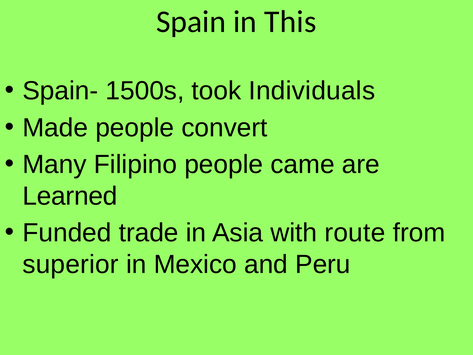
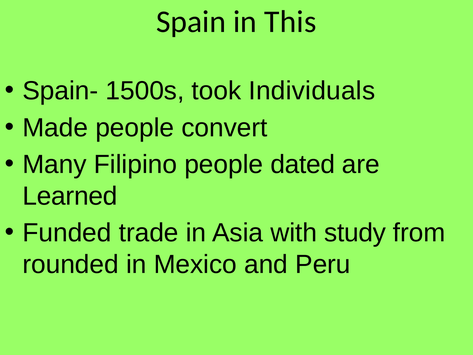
came: came -> dated (303, 164)
route: route -> study (355, 233)
superior: superior -> rounded (71, 264)
